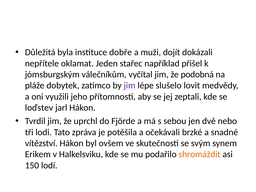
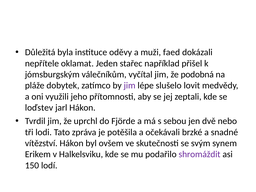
dobře: dobře -> oděvy (121, 52)
dojít: dojít -> faed (172, 52)
shromáždit colour: orange -> purple (200, 154)
